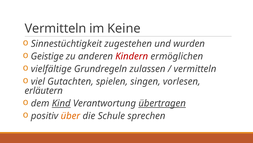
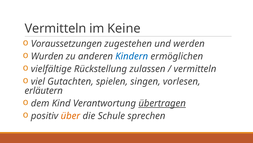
Sinnestüchtigkeit: Sinnestüchtigkeit -> Voraussetzungen (66, 43)
wurden: wurden -> werden (189, 43)
Geistige: Geistige -> Wurden (47, 56)
Kindern colour: red -> blue (132, 56)
Grundregeln: Grundregeln -> Rückstellung (101, 69)
Kind underline: present -> none (61, 103)
